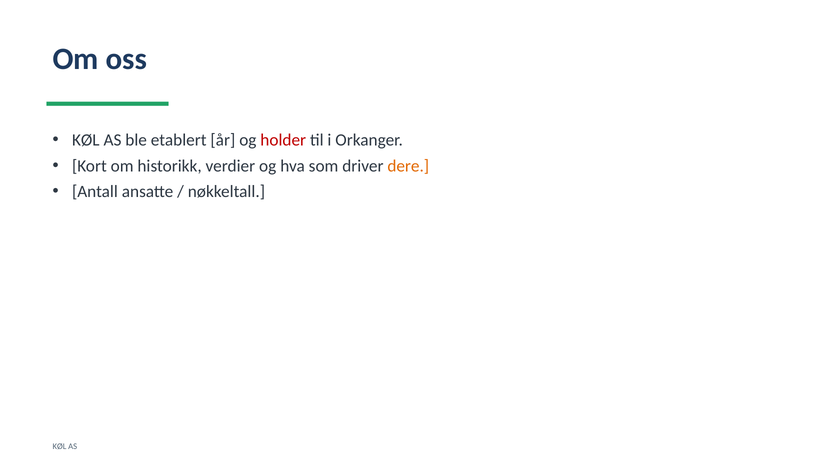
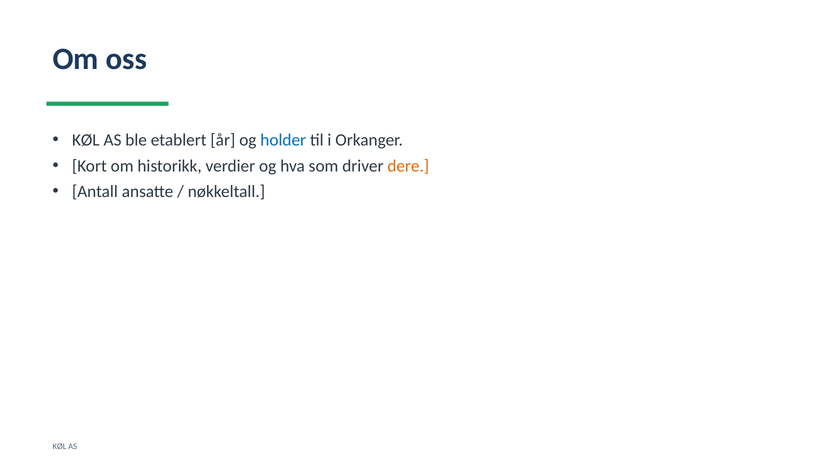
holder colour: red -> blue (283, 140)
